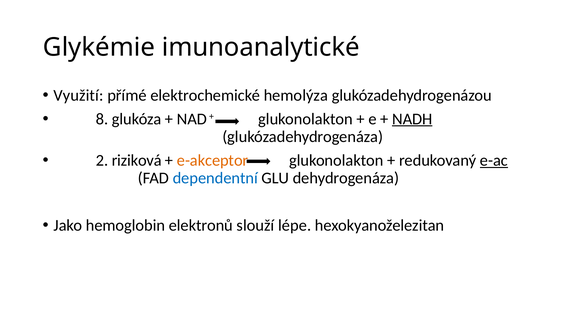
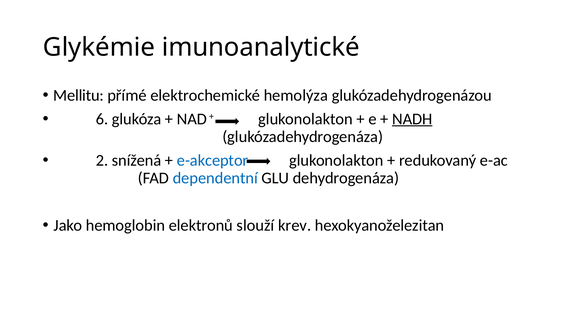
Využití: Využití -> Mellitu (79, 95)
8: 8 -> 6 (102, 119)
riziková: riziková -> snížená (137, 160)
e-akceptor colour: orange -> blue (213, 160)
e-ac underline: present -> none (494, 160)
lépe: lépe -> krev (295, 225)
